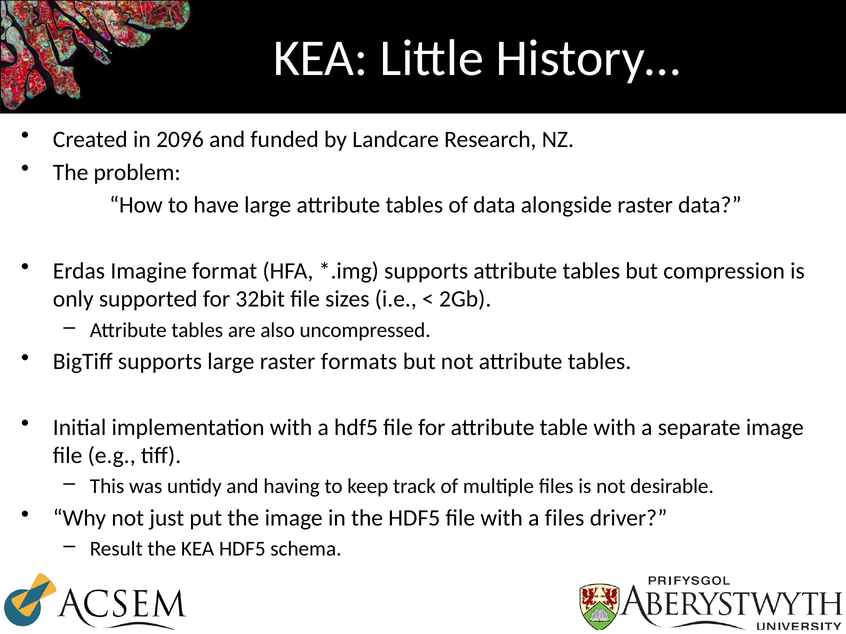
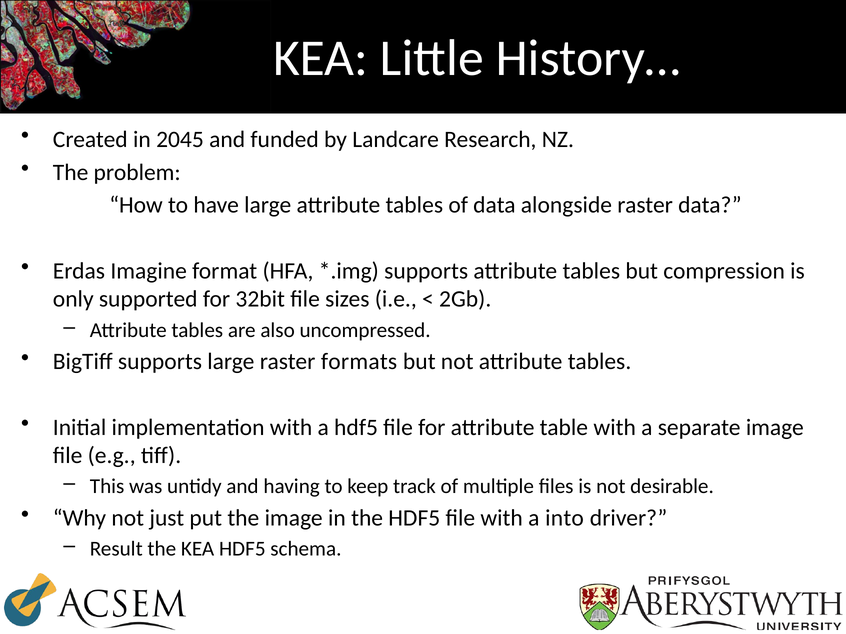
2096: 2096 -> 2045 (180, 140)
a files: files -> into (565, 518)
